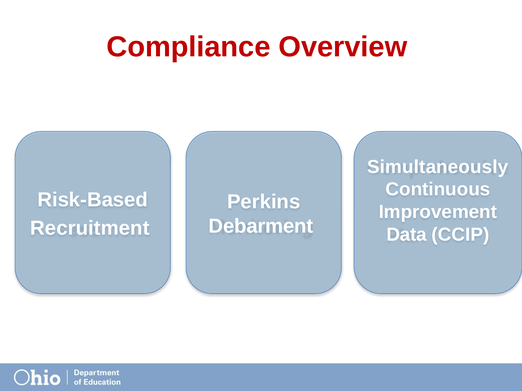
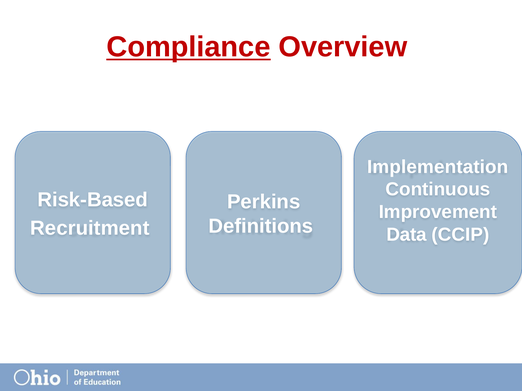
Compliance underline: none -> present (188, 47)
Simultaneously: Simultaneously -> Implementation (438, 167)
Debarment: Debarment -> Definitions (261, 226)
